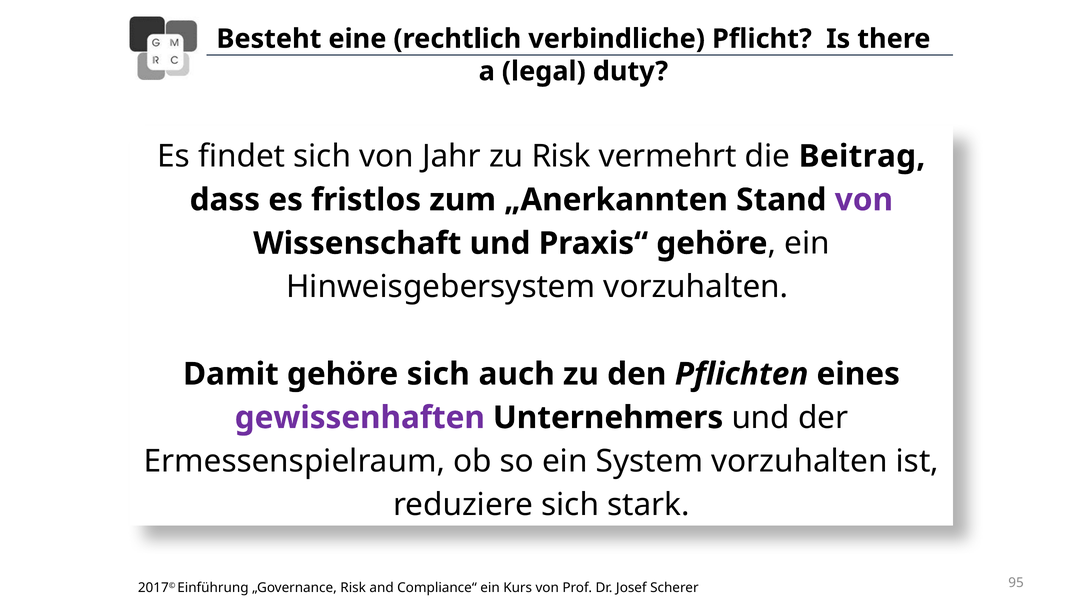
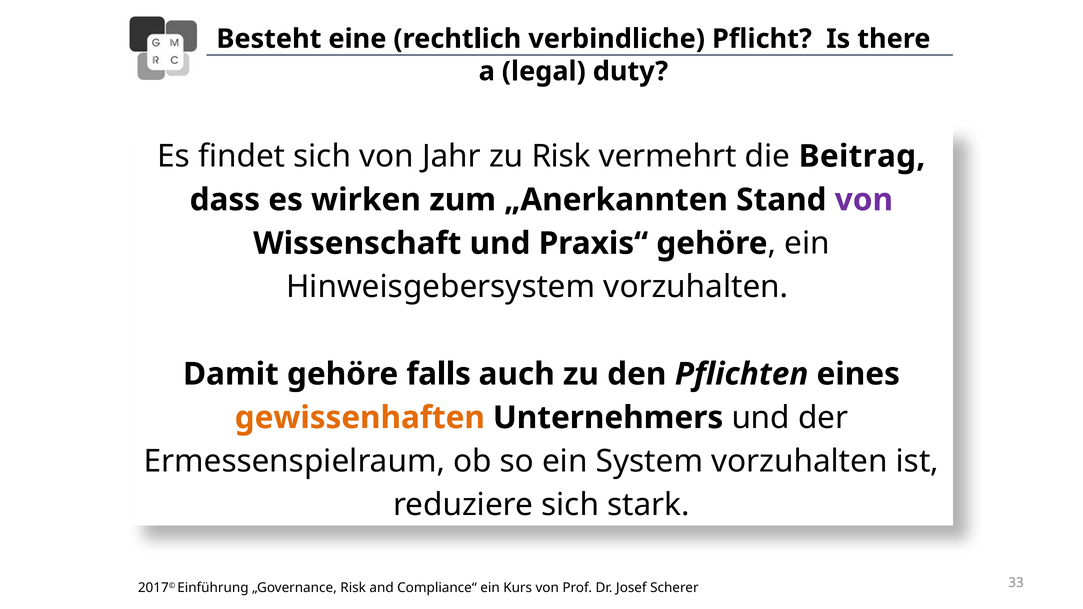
fristlos: fristlos -> wirken (366, 200)
gehöre sich: sich -> falls (439, 374)
gewissenhaften colour: purple -> orange (360, 418)
95: 95 -> 33 (1016, 583)
